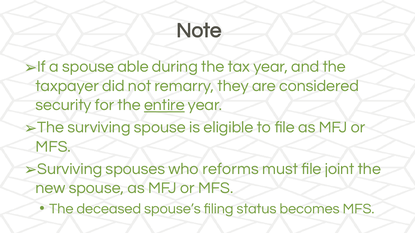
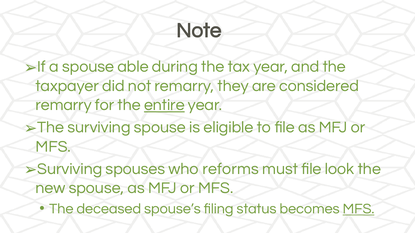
security: security -> remarry (64, 105)
joint: joint -> look (340, 169)
MFS underline: none -> present (359, 209)
